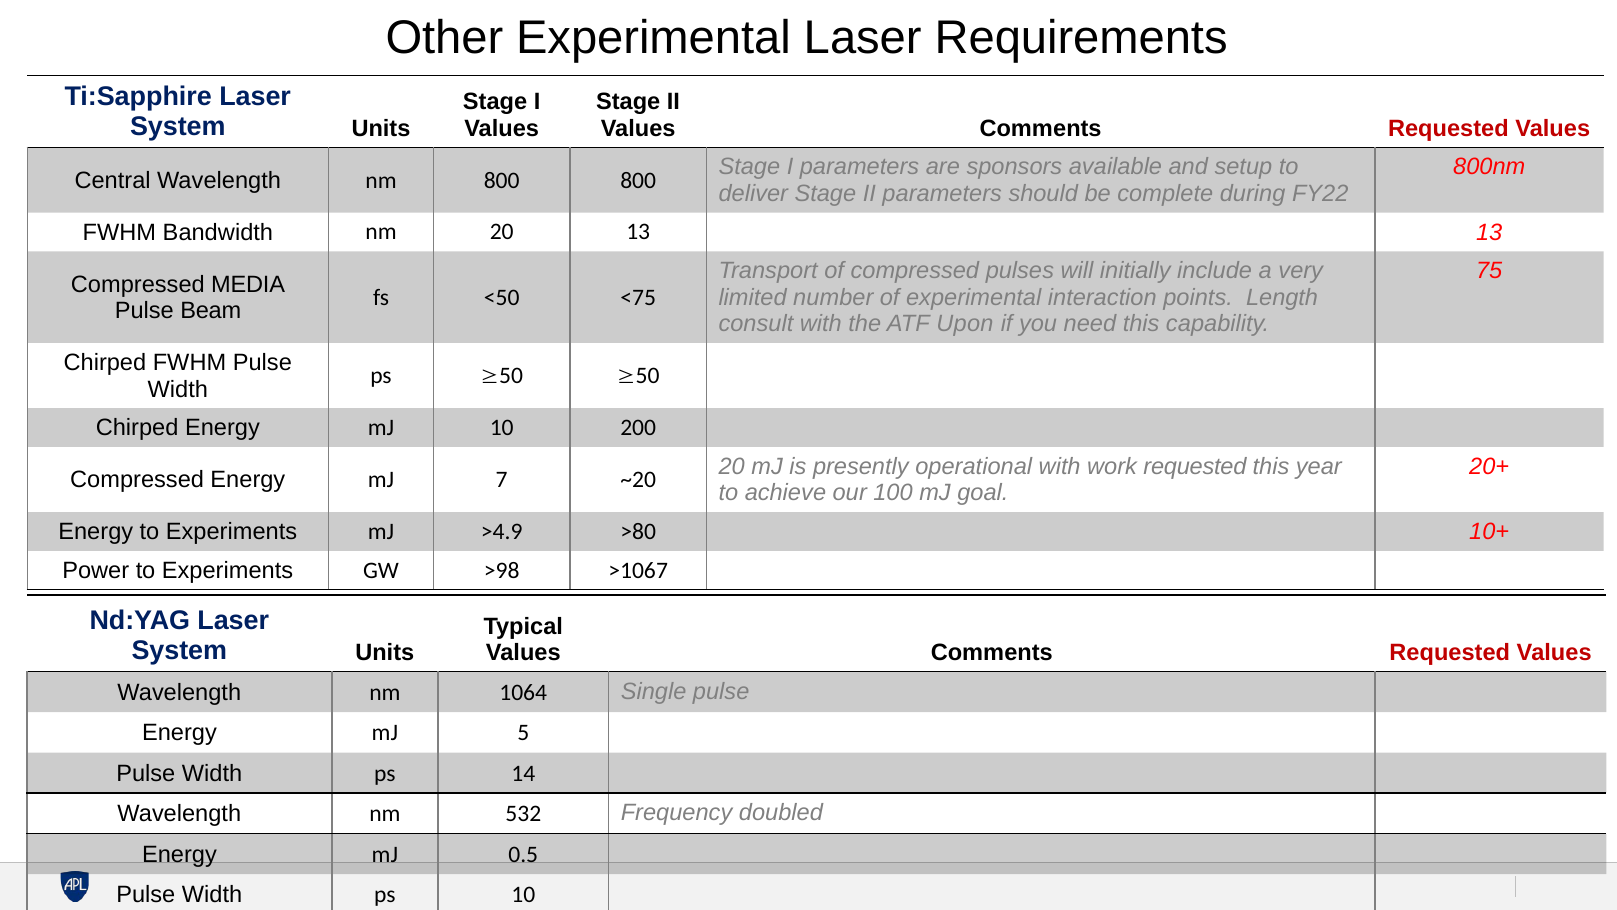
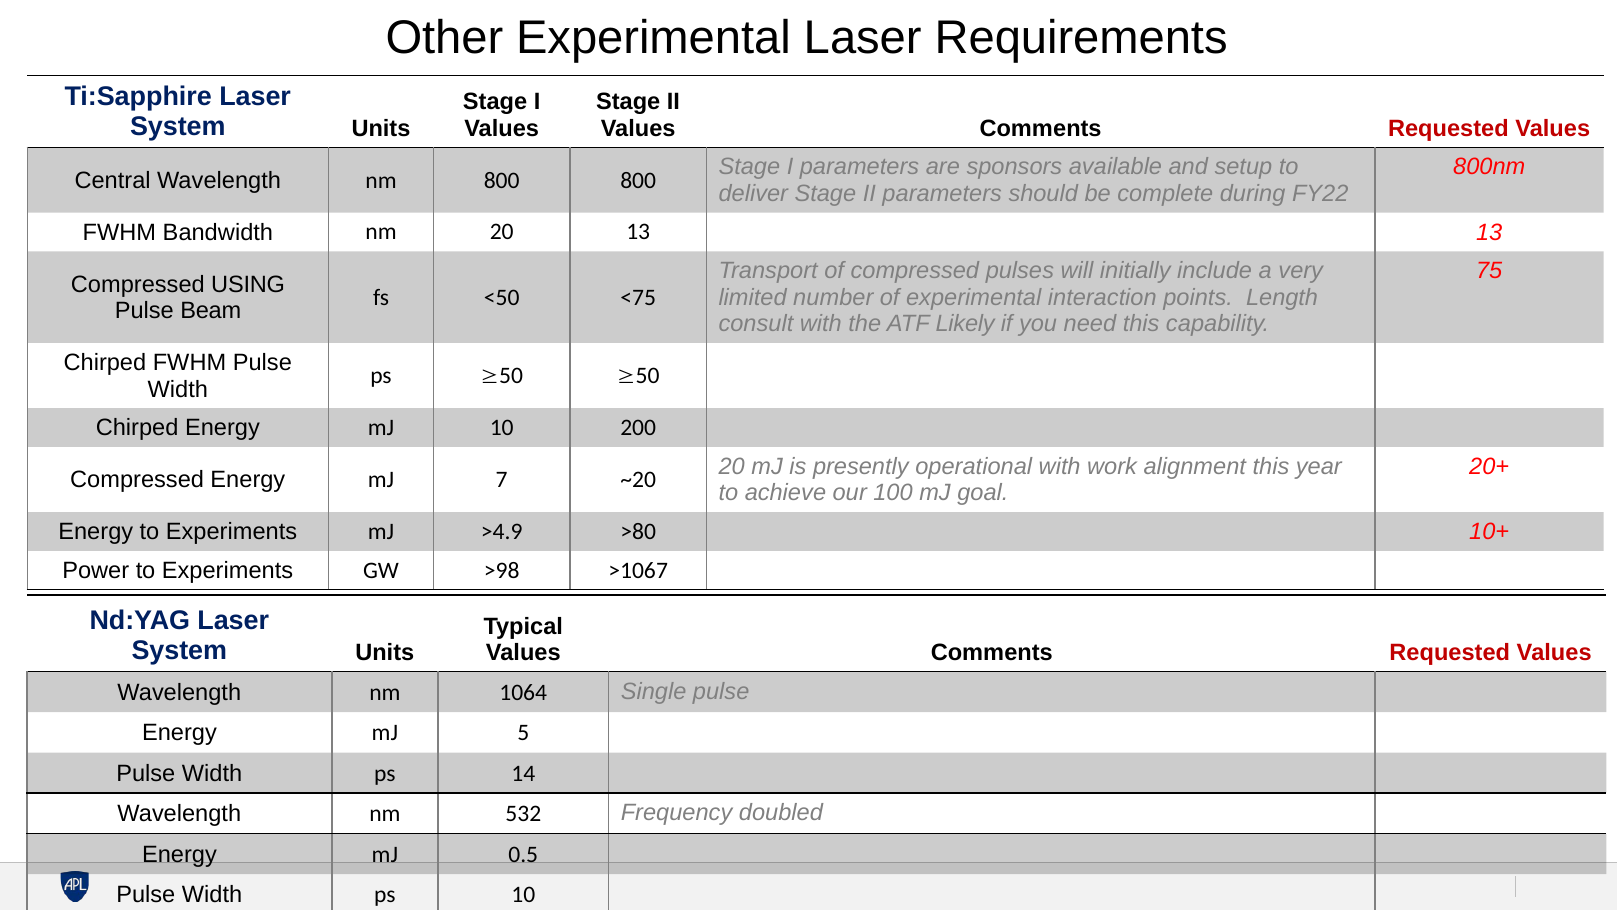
MEDIA: MEDIA -> USING (248, 284)
Upon: Upon -> Likely (965, 324)
work requested: requested -> alignment (1195, 466)
